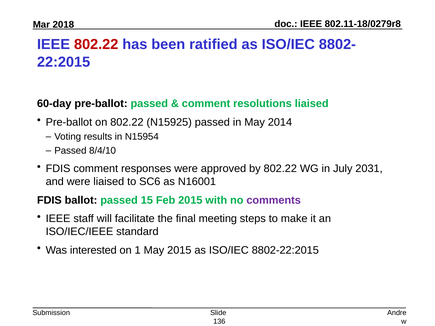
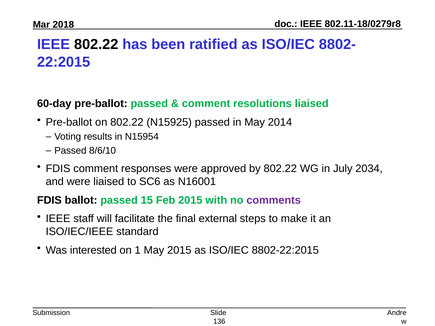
802.22 colour: red -> black (96, 45)
8/4/10: 8/4/10 -> 8/6/10 (103, 151)
2031: 2031 -> 2034 (369, 169)
meeting: meeting -> external (218, 219)
